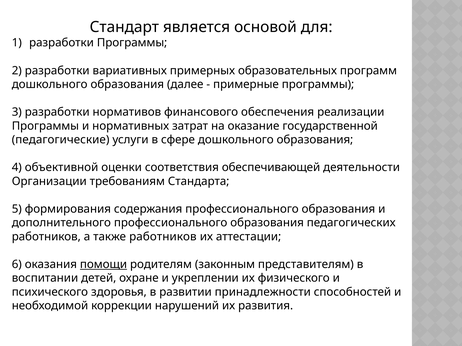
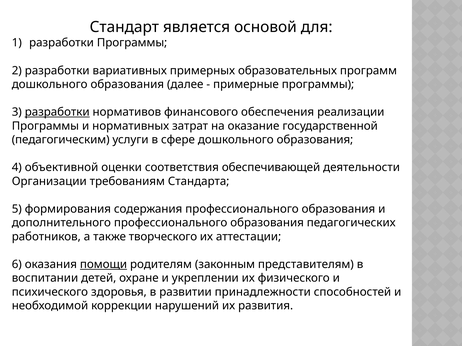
разработки underline: none -> present (57, 112)
педагогические: педагогические -> педагогическим (61, 140)
также работников: работников -> творческого (163, 237)
